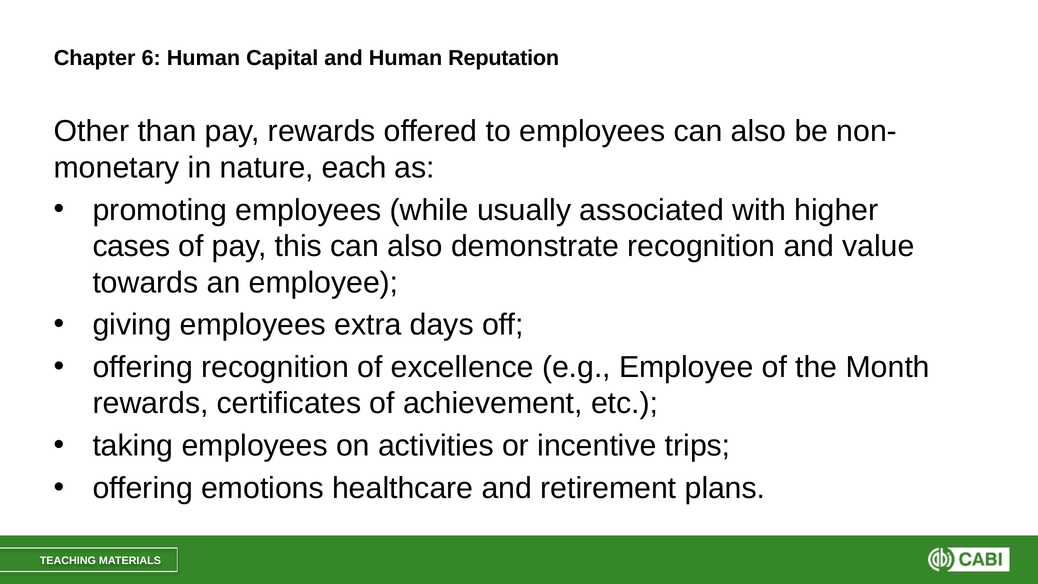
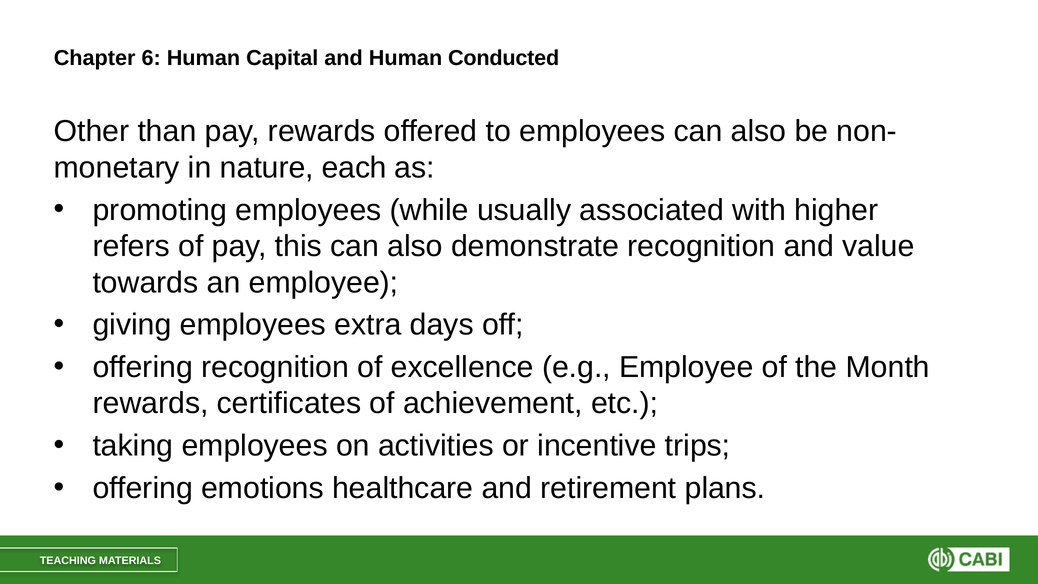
Reputation: Reputation -> Conducted (504, 58)
cases: cases -> refers (131, 246)
